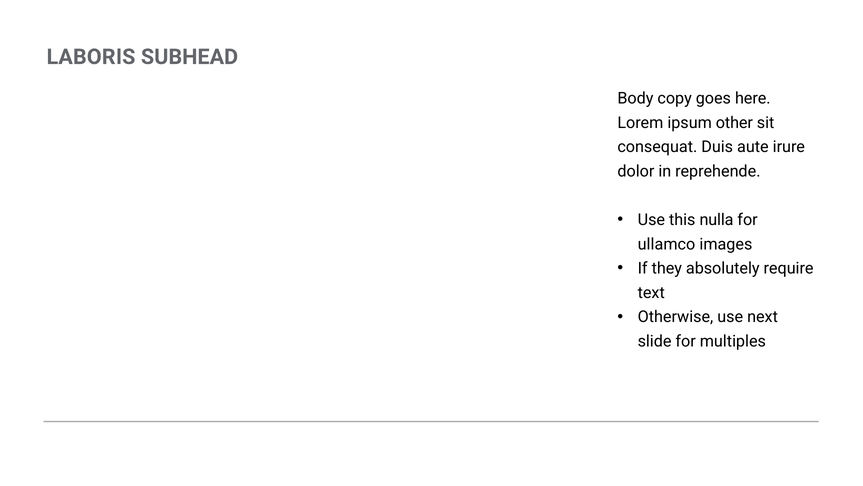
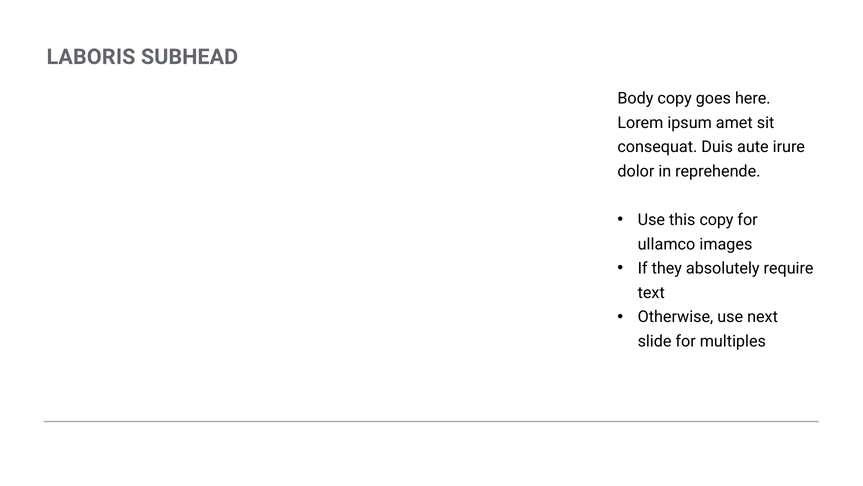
other: other -> amet (734, 123)
this nulla: nulla -> copy (717, 220)
